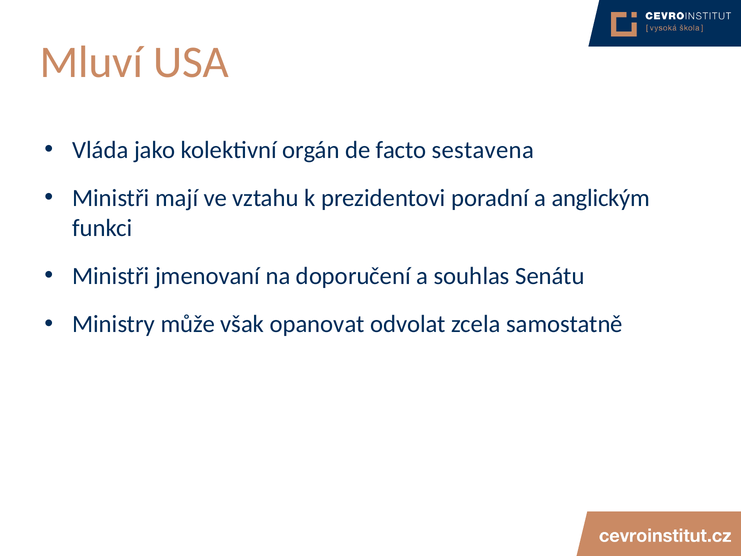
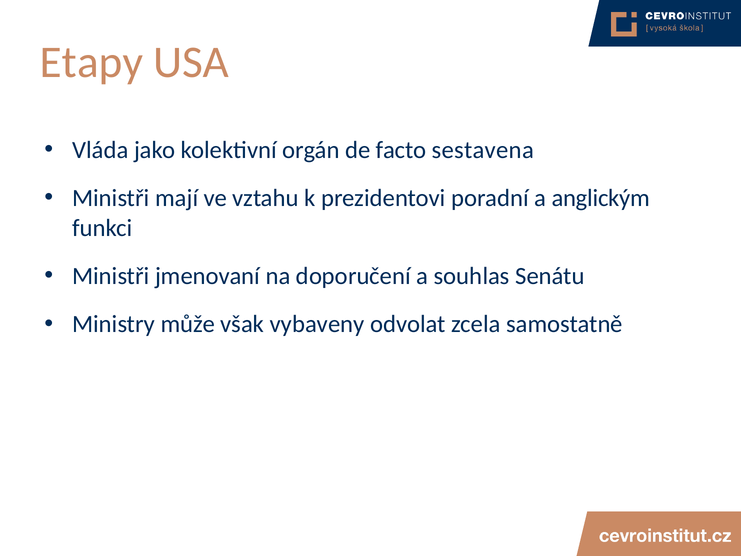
Mluví: Mluví -> Etapy (91, 62)
opanovat: opanovat -> vybaveny (317, 324)
